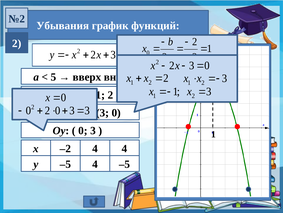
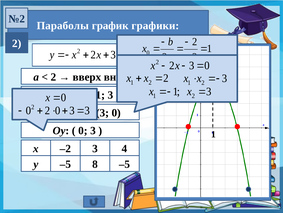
Убывания: Убывания -> Параболы (63, 26)
функций: функций -> графики (155, 26)
5: 5 -> 2 (53, 77)
2: 2 -> 3 (110, 95)
–2 4: 4 -> 3 (95, 148)
у –5 4: 4 -> 8 (95, 164)
